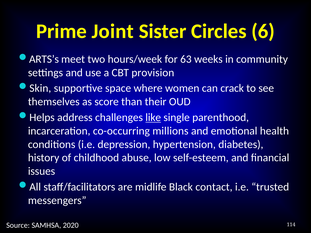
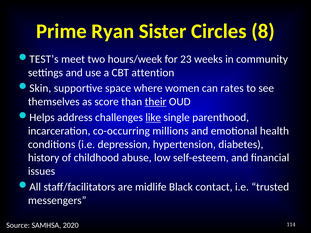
Joint: Joint -> Ryan (113, 31)
6: 6 -> 8 (263, 31)
ARTS’s: ARTS’s -> TEST’s (44, 59)
63: 63 -> 23 (186, 59)
provision: provision -> attention (153, 73)
crack: crack -> rates (232, 88)
their underline: none -> present (156, 102)
